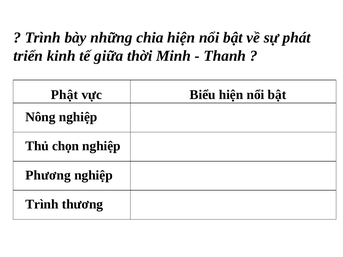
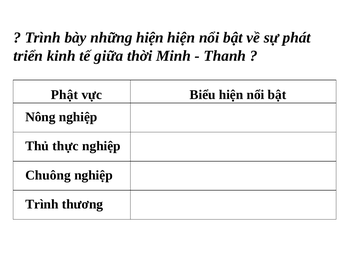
những chia: chia -> hiện (150, 38)
chọn: chọn -> thực (65, 146)
Phương: Phương -> Chuông (48, 175)
